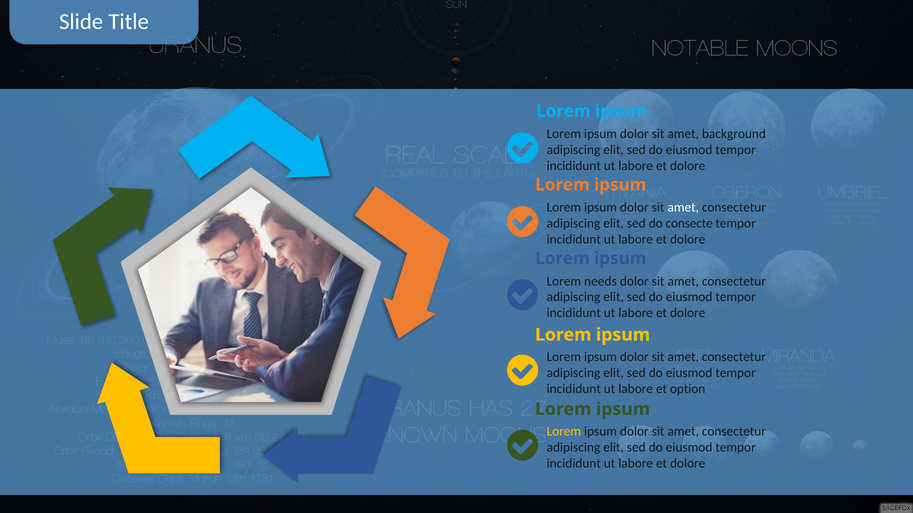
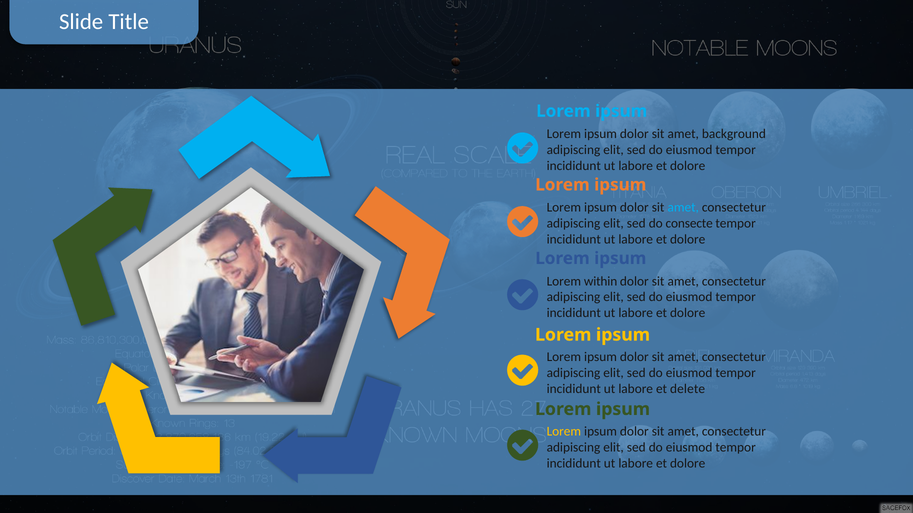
amet colour: white -> light blue (683, 208)
needs: needs -> within (601, 281)
option: option -> delete (688, 389)
